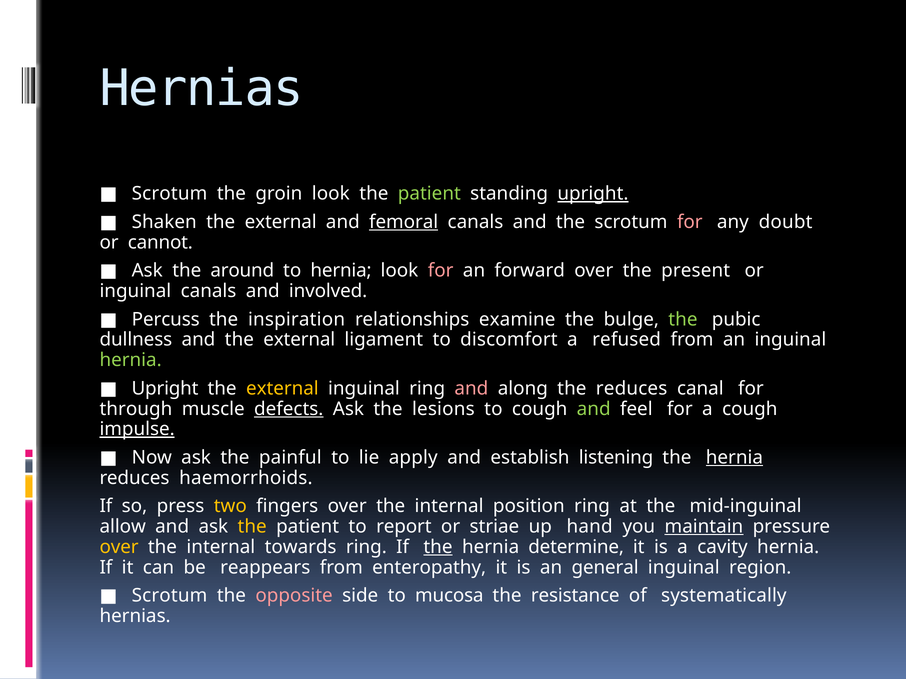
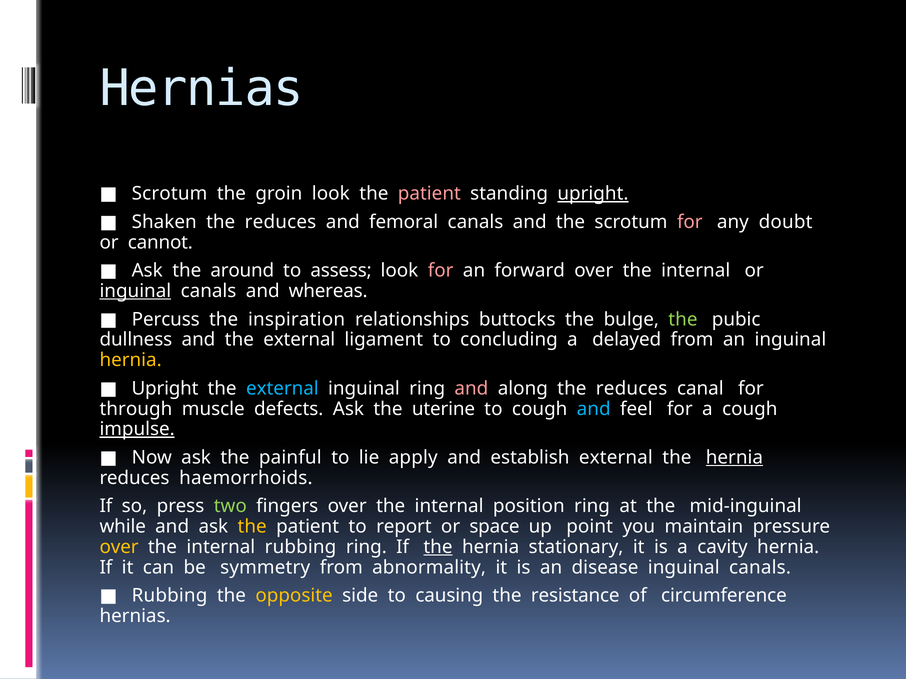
patient colour: light green -> pink (429, 194)
external: external -> reduces (280, 222)
femoral underline: present -> none (404, 222)
to hernia: hernia -> assess (341, 271)
present: present -> internal (696, 271)
inguinal underline: none -> present (135, 291)
involved: involved -> whereas (328, 291)
examine: examine -> buttocks (517, 320)
discomfort: discomfort -> concluding (509, 340)
refused: refused -> delayed (627, 340)
hernia colour: light green -> yellow (131, 360)
external colour: yellow -> light blue (282, 389)
defects underline: present -> none (289, 409)
lesions: lesions -> uterine (444, 409)
and colour: light green -> light blue (594, 409)
establish listening: listening -> external (616, 458)
two colour: yellow -> light green (230, 507)
allow: allow -> while (123, 527)
striae: striae -> space (494, 527)
hand: hand -> point (590, 527)
maintain underline: present -> none (704, 527)
internal towards: towards -> rubbing (301, 547)
determine: determine -> stationary (576, 547)
reappears: reappears -> symmetry (265, 568)
enteropathy: enteropathy -> abnormality (429, 568)
general: general -> disease (605, 568)
region: region -> canals (760, 568)
Scrotum: Scrotum -> Rubbing (170, 596)
opposite colour: pink -> yellow (294, 596)
mucosa: mucosa -> causing (449, 596)
systematically: systematically -> circumference (724, 596)
